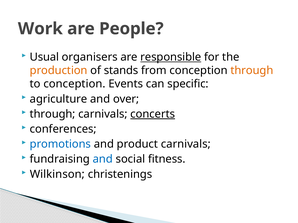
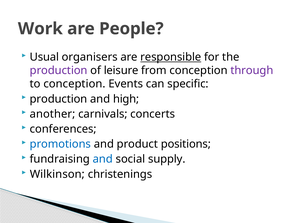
production colour: orange -> purple (59, 71)
stands: stands -> leisure (121, 71)
through colour: orange -> purple (252, 71)
agriculture: agriculture -> production (59, 99)
over: over -> high (126, 99)
through: through -> another (52, 114)
concerts underline: present -> none (153, 114)
product carnivals: carnivals -> positions (186, 144)
fitness: fitness -> supply (167, 159)
